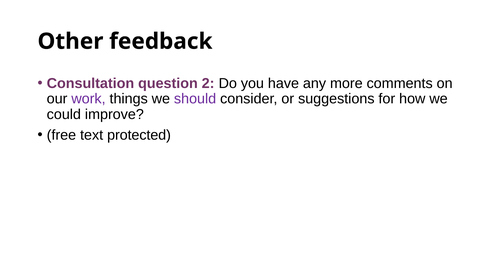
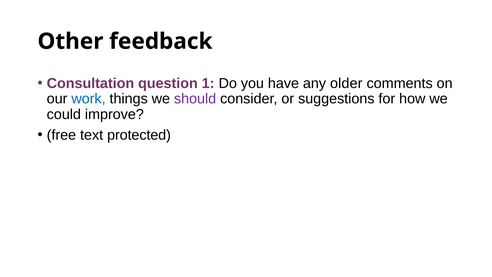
2: 2 -> 1 (208, 83)
more: more -> older (346, 83)
work colour: purple -> blue (88, 99)
